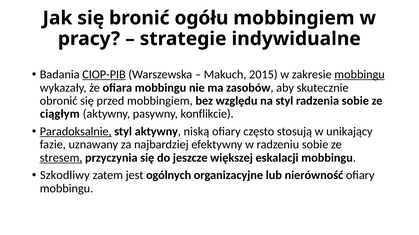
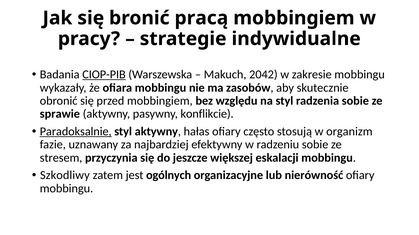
ogółu: ogółu -> pracą (201, 18)
2015: 2015 -> 2042 (263, 75)
mobbingu underline: present -> none (360, 75)
ciągłym: ciągłym -> sprawie (60, 114)
niską: niską -> hałas (197, 132)
unikający: unikający -> organizm (349, 132)
stresem underline: present -> none (61, 158)
